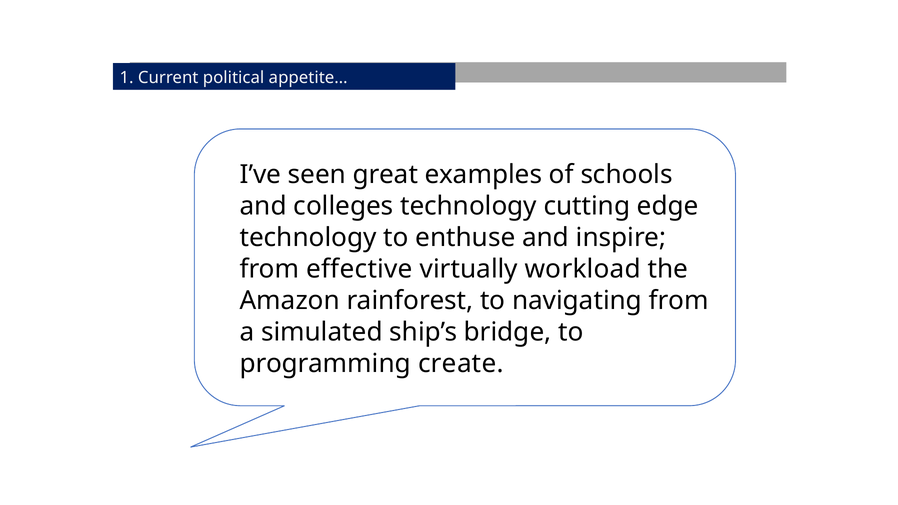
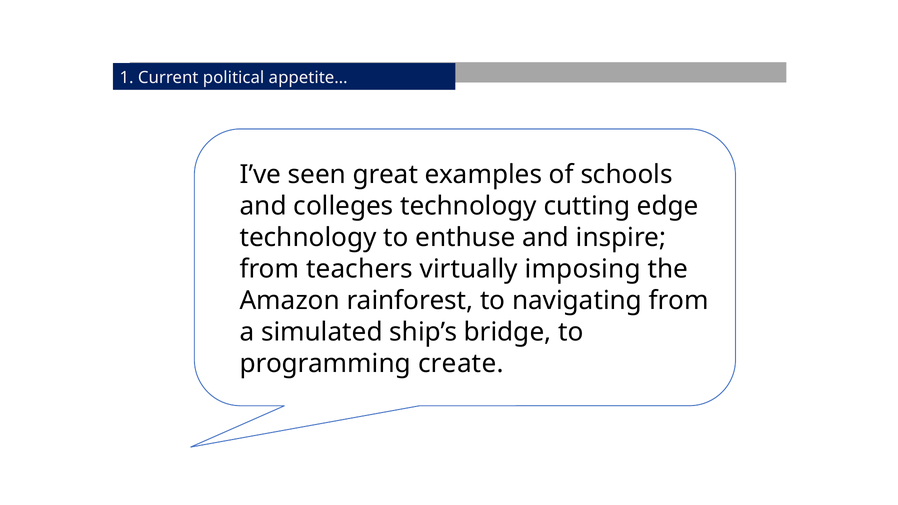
effective: effective -> teachers (360, 269)
workload: workload -> imposing (583, 269)
